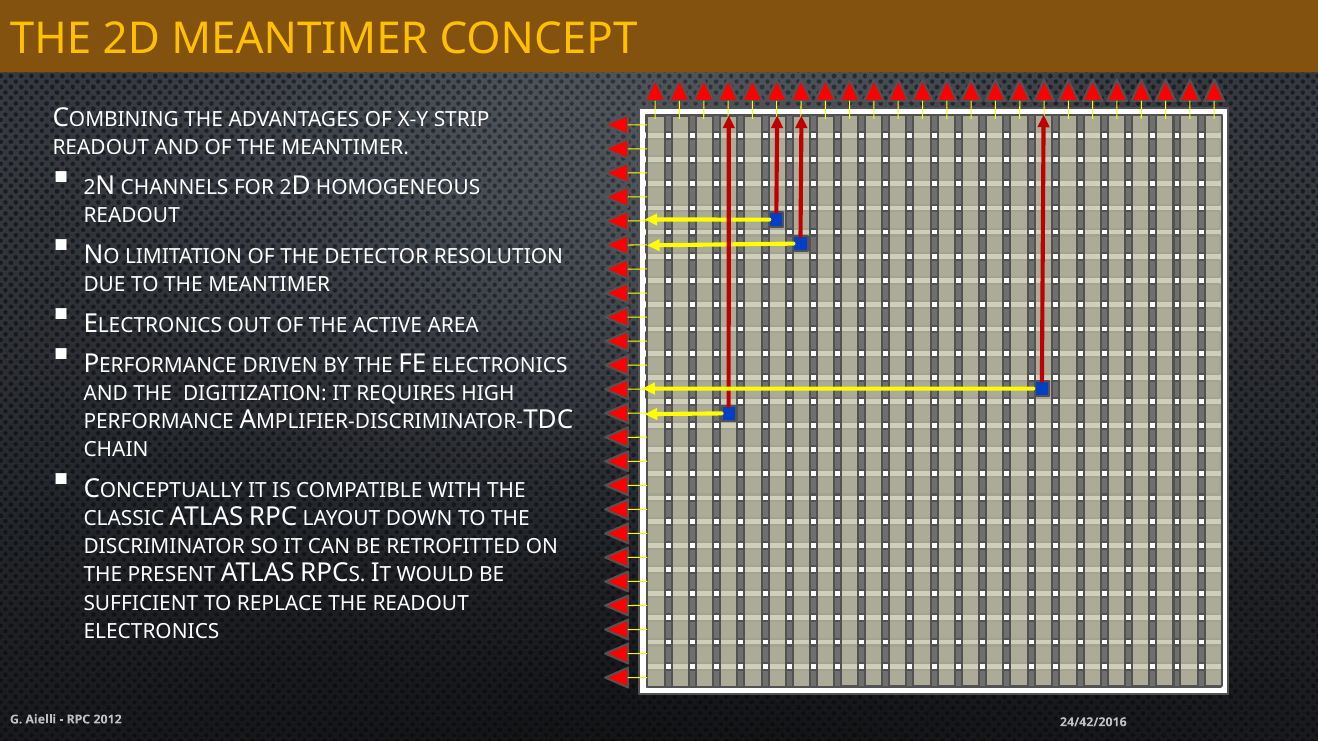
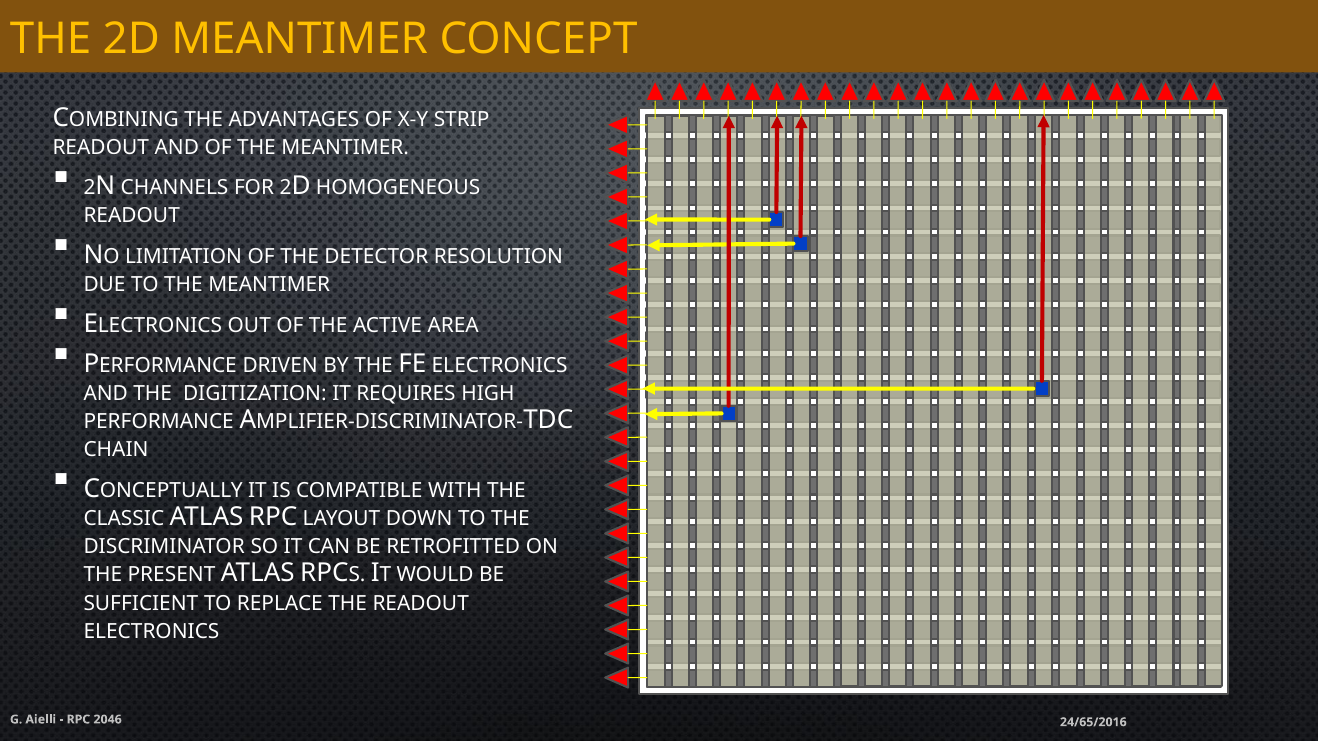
2012: 2012 -> 2046 (108, 720)
24/42/2016: 24/42/2016 -> 24/65/2016 (1093, 722)
